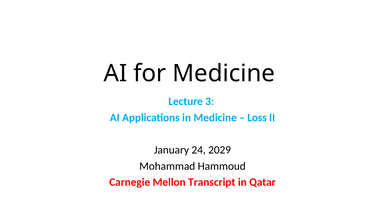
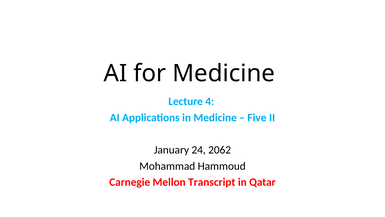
3: 3 -> 4 (210, 101)
Loss: Loss -> Five (257, 117)
2029: 2029 -> 2062 (220, 150)
